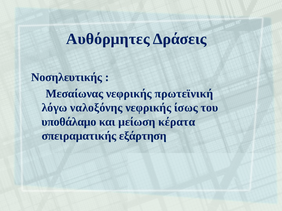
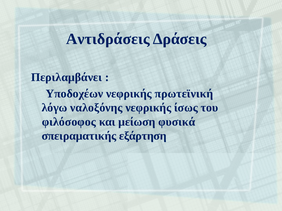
Αυθόρμητες: Αυθόρμητες -> Αντιδράσεις (108, 39)
Νοσηλευτικής: Νοσηλευτικής -> Περιλαμβάνει (66, 77)
Μεσαίωνας: Μεσαίωνας -> Υποδοχέων (74, 94)
υποθάλαμο: υποθάλαμο -> φιλόσοφος (69, 122)
κέρατα: κέρατα -> φυσικά (177, 122)
